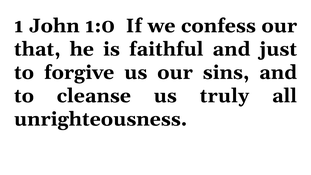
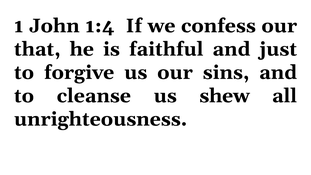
1:0: 1:0 -> 1:4 (100, 26)
truly: truly -> shew (225, 96)
